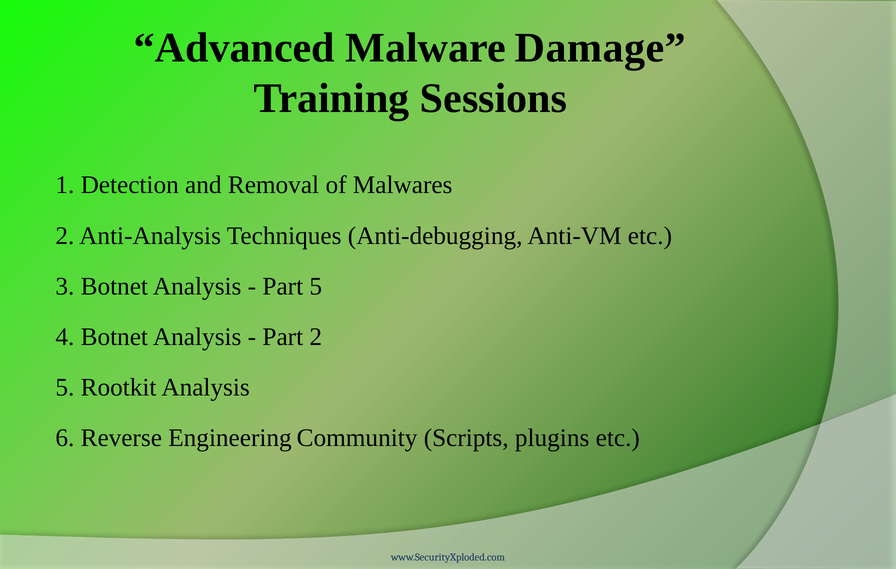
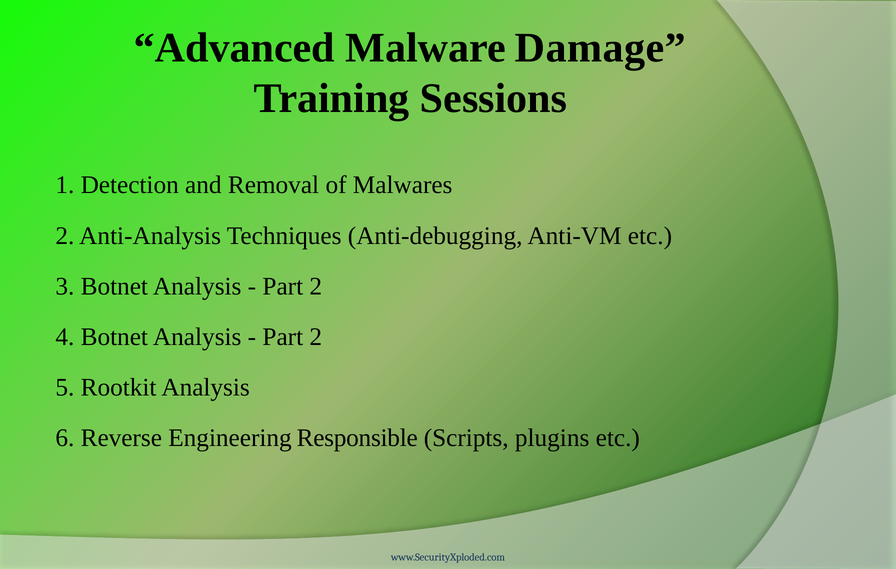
5: 5 -> 2 (316, 286)
Community: Community -> Responsible (357, 438)
